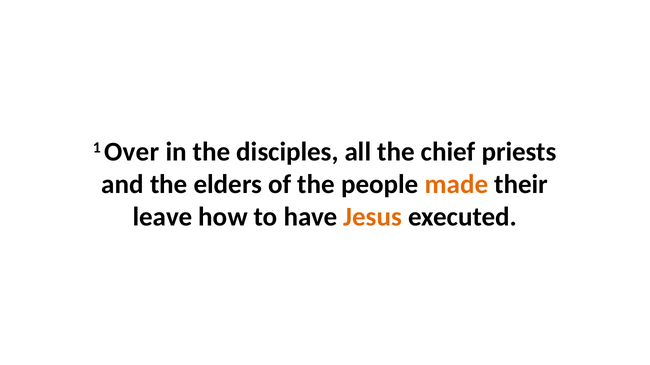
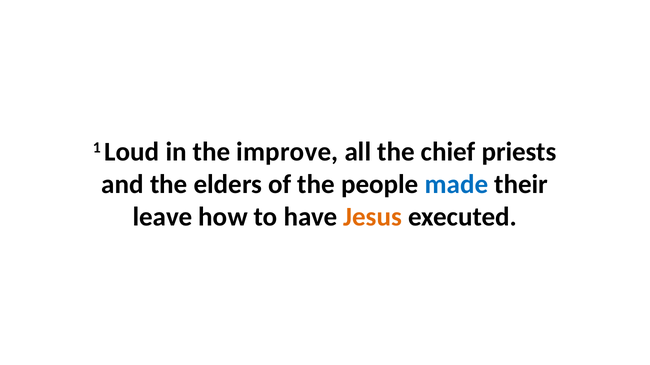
Over: Over -> Loud (132, 152)
disciples: disciples -> improve (287, 152)
made colour: orange -> blue (456, 185)
